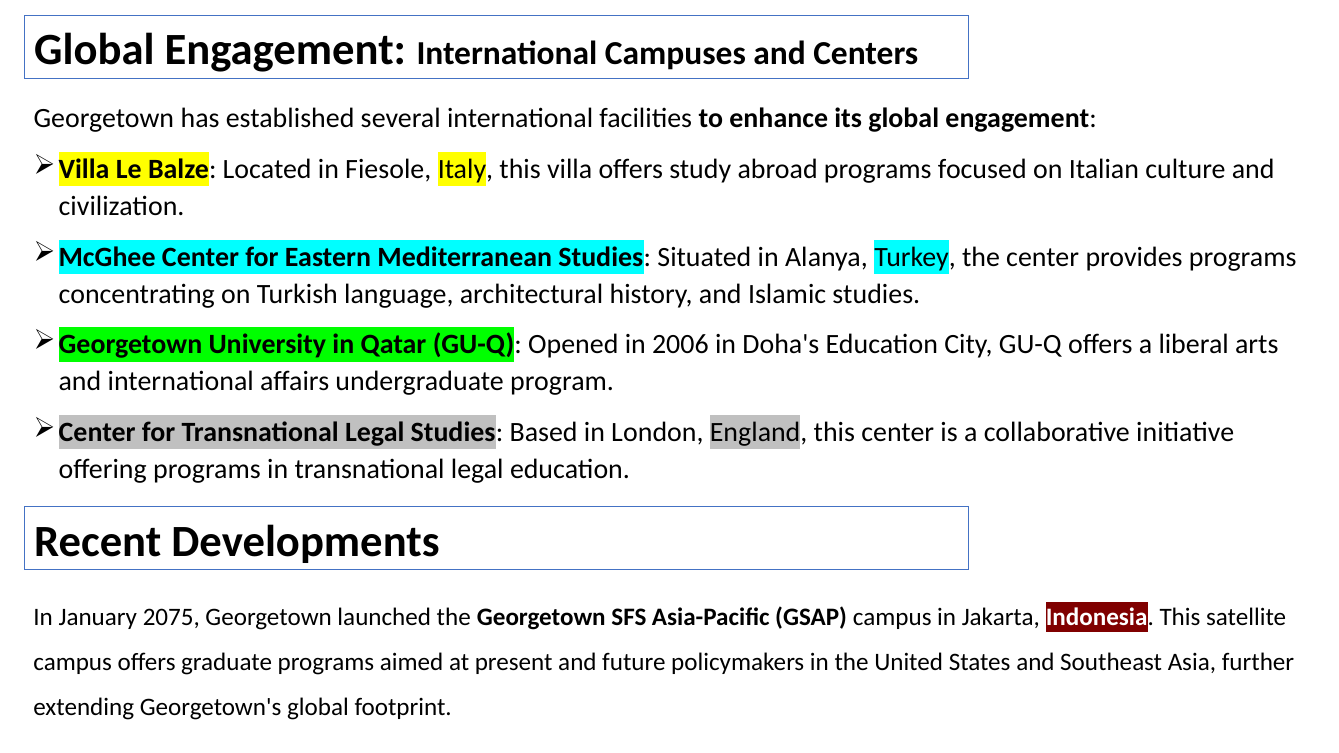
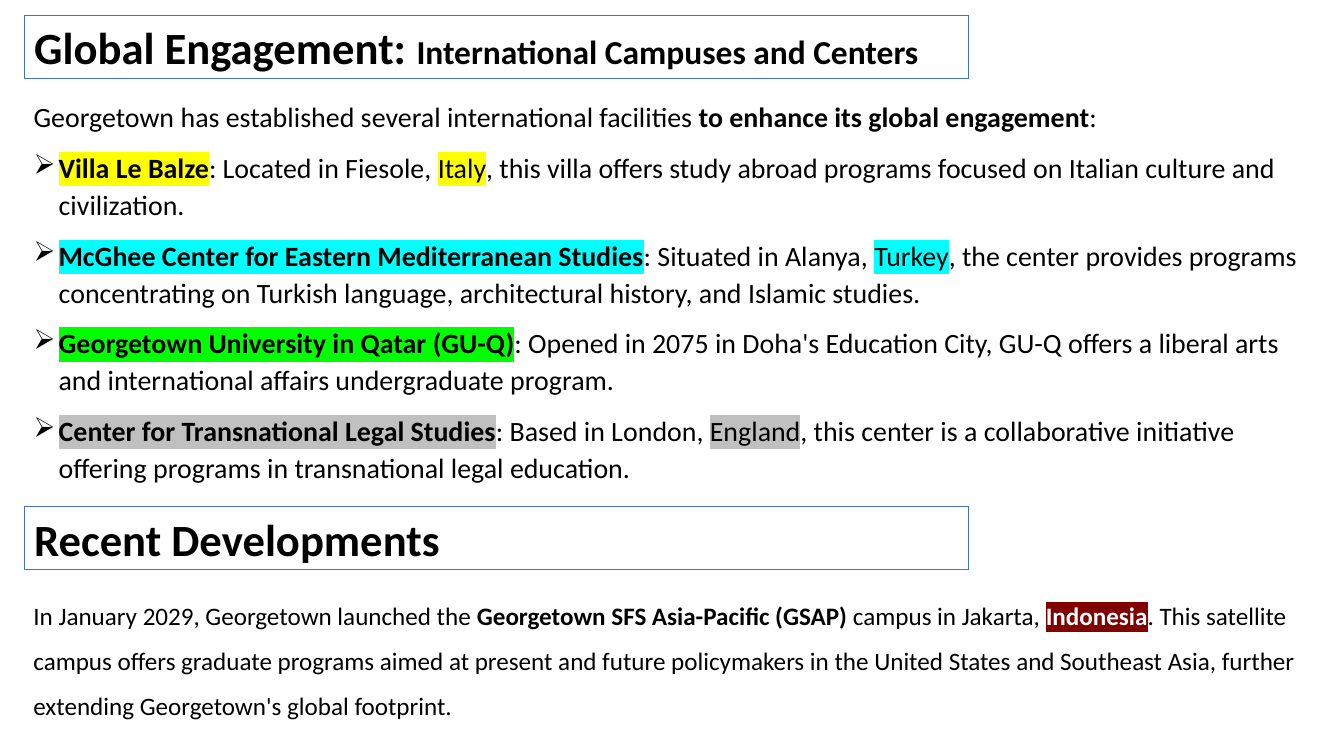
2006: 2006 -> 2075 (680, 345)
2075: 2075 -> 2029 (171, 617)
